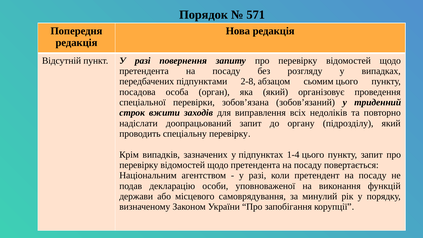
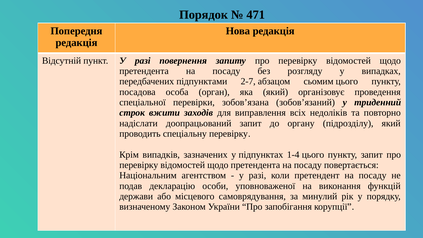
571: 571 -> 471 (256, 15)
2-8: 2-8 -> 2-7 (248, 82)
